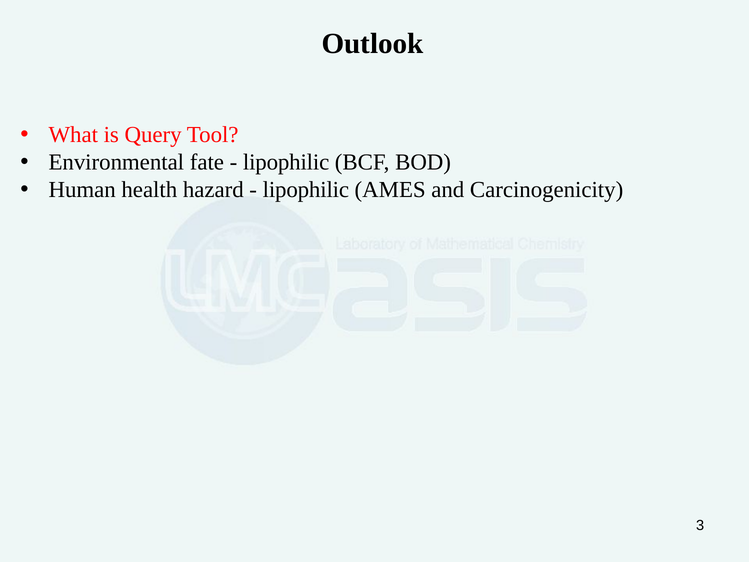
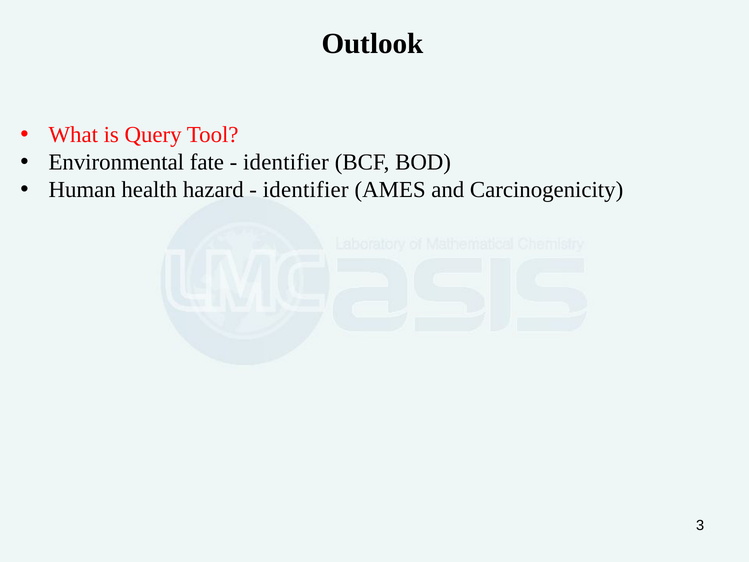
lipophilic: lipophilic -> identifier (286, 162)
lipophilic: lipophilic -> identifier (306, 190)
